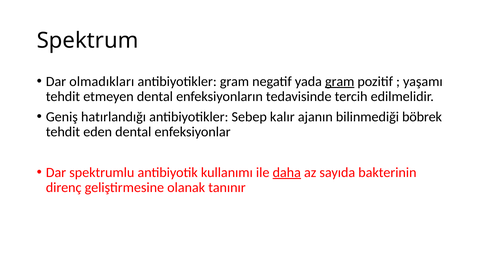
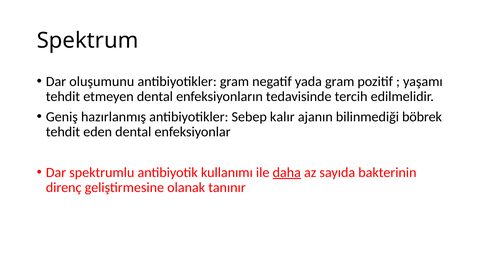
olmadıkları: olmadıkları -> oluşumunu (102, 82)
gram underline: present -> none (340, 82)
hatırlandığı: hatırlandığı -> hazırlanmış (114, 117)
